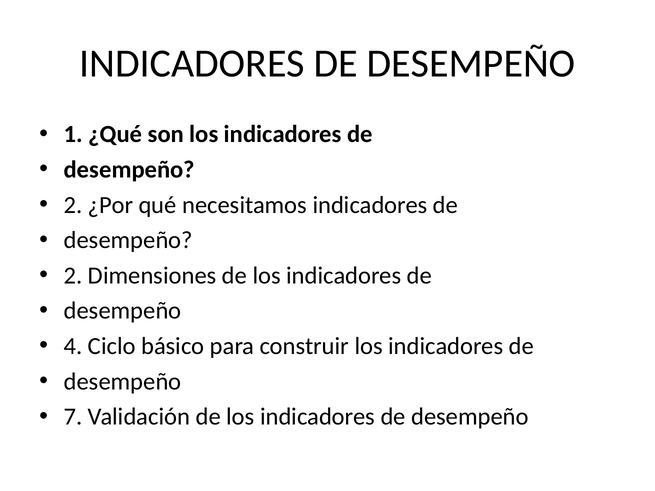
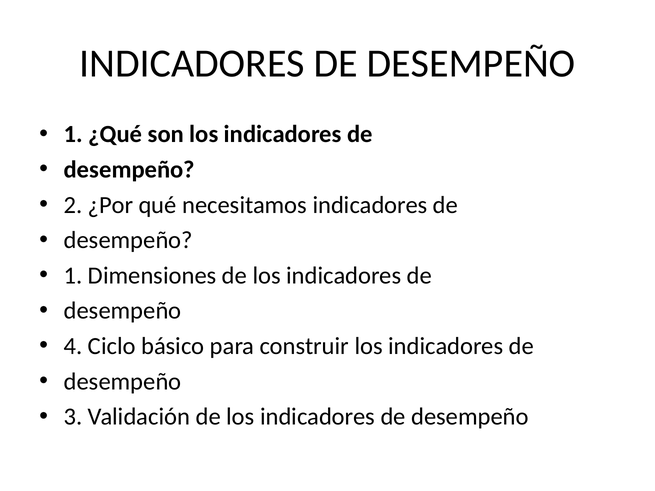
2: 2 -> 1 (73, 276)
7: 7 -> 3 (73, 417)
